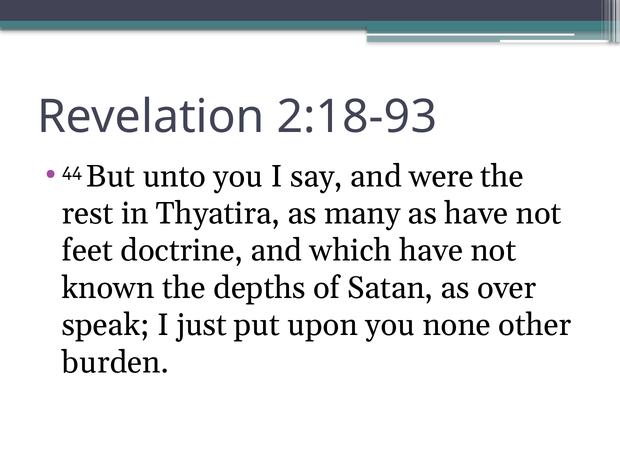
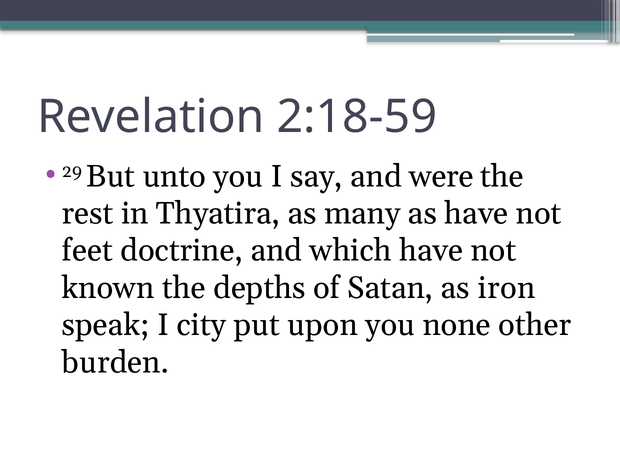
2:18-93: 2:18-93 -> 2:18-59 (357, 117)
44: 44 -> 29 (72, 171)
over: over -> iron (507, 288)
just: just -> city (202, 325)
